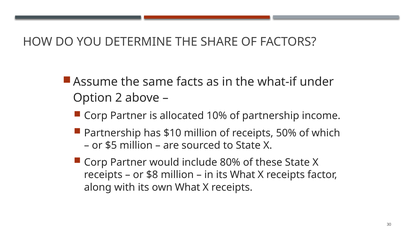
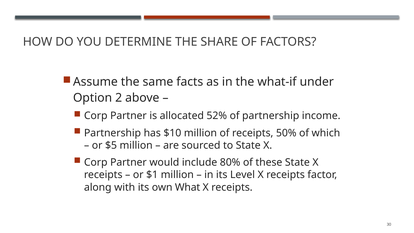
10%: 10% -> 52% (217, 116)
$8: $8 -> $1 (152, 175)
its What: What -> Level (243, 175)
